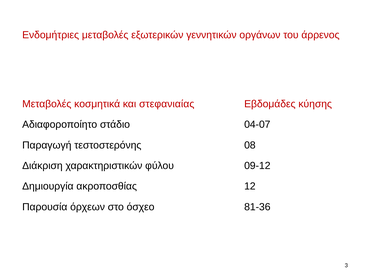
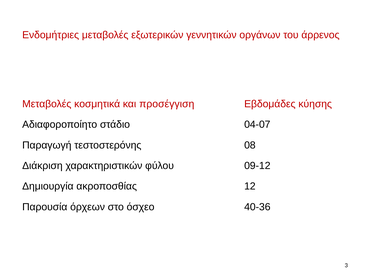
στεφανιαίας: στεφανιαίας -> προσέγγιση (167, 104)
81-36: 81-36 -> 40-36 (257, 207)
